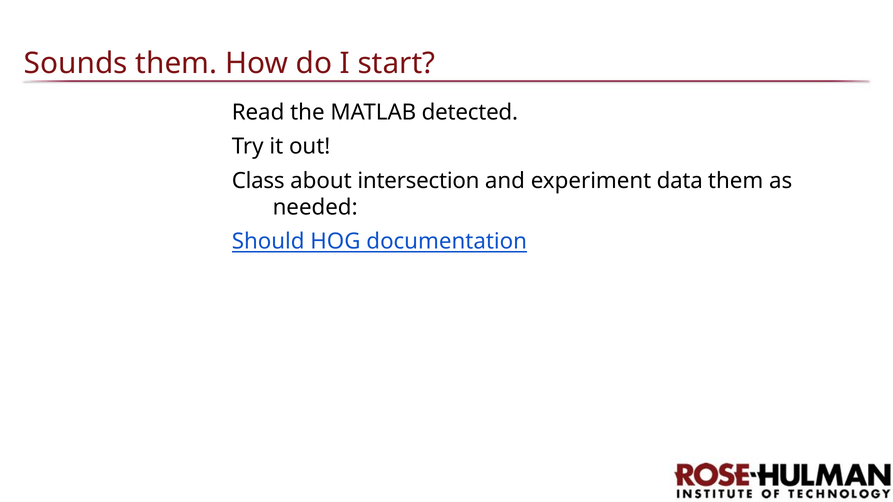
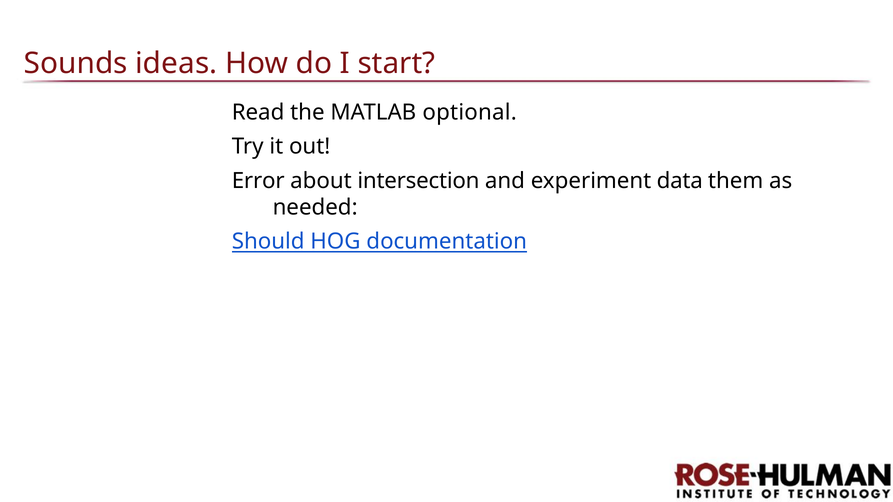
Sounds them: them -> ideas (176, 64)
detected: detected -> optional (470, 112)
Class: Class -> Error (258, 181)
